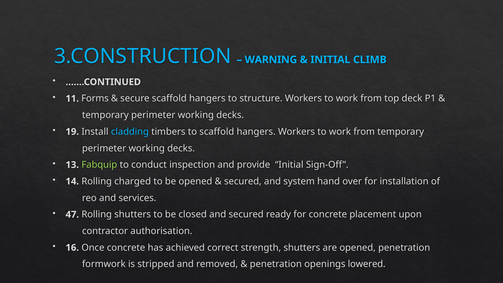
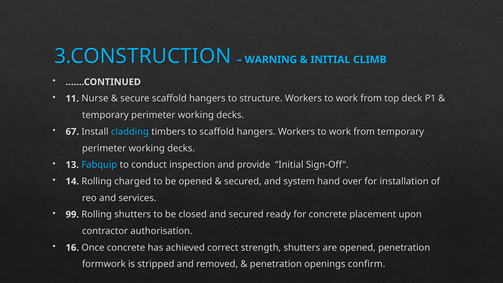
Forms: Forms -> Nurse (95, 99)
19: 19 -> 67 (72, 132)
Fabquip colour: light green -> light blue (99, 165)
47: 47 -> 99 (72, 214)
lowered: lowered -> confirm (367, 264)
